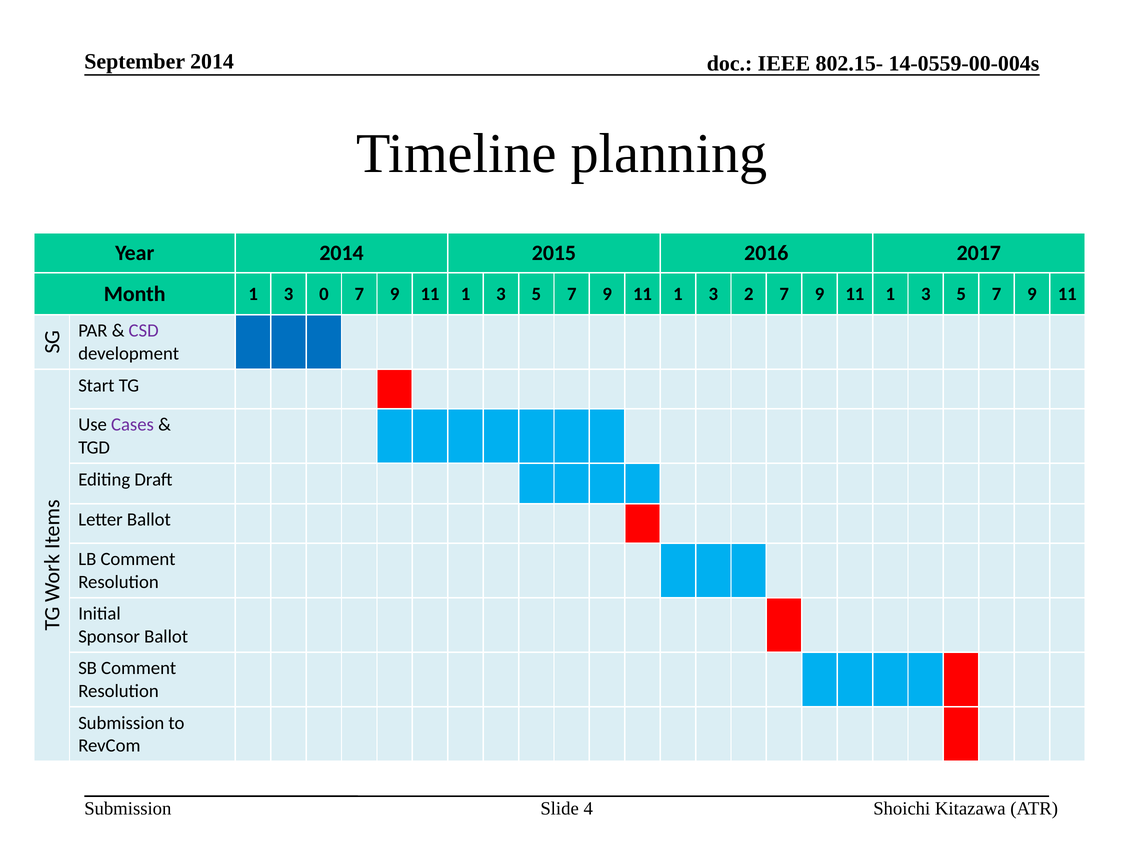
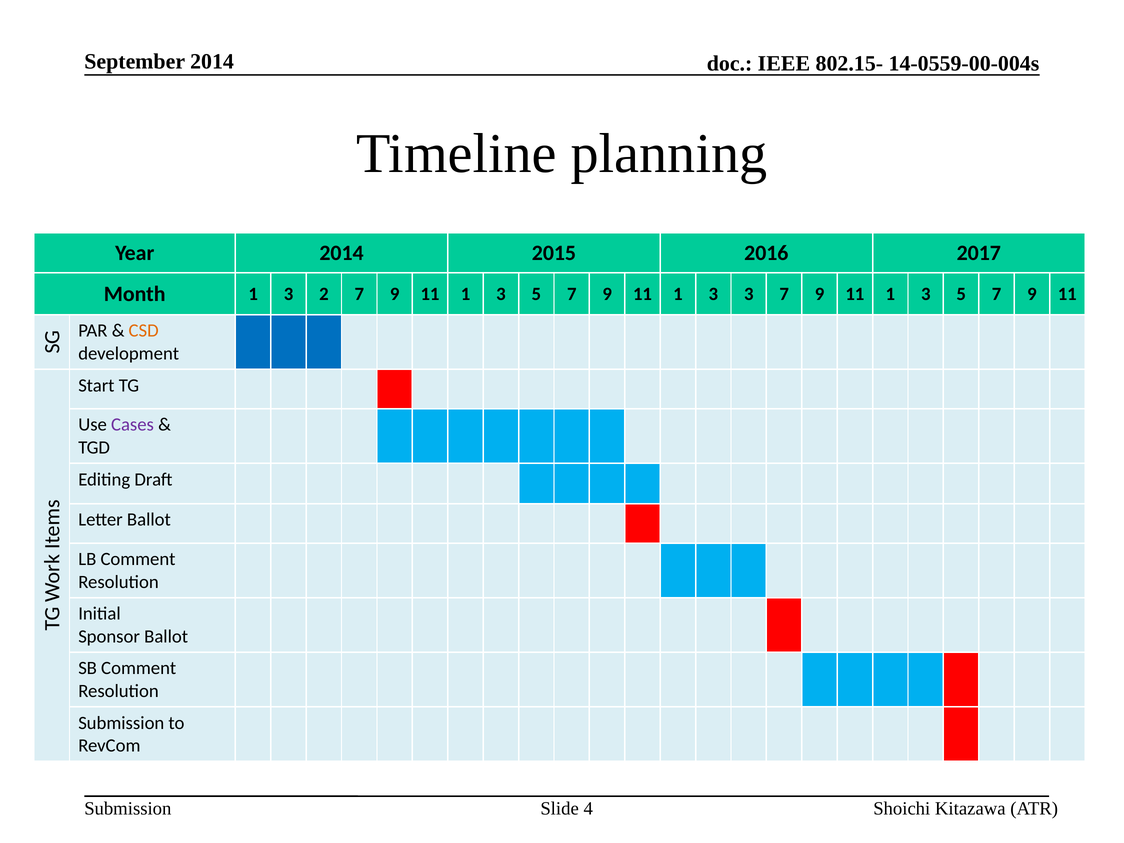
0: 0 -> 2 (324, 294)
3 2: 2 -> 3 (749, 294)
CSD colour: purple -> orange (144, 331)
